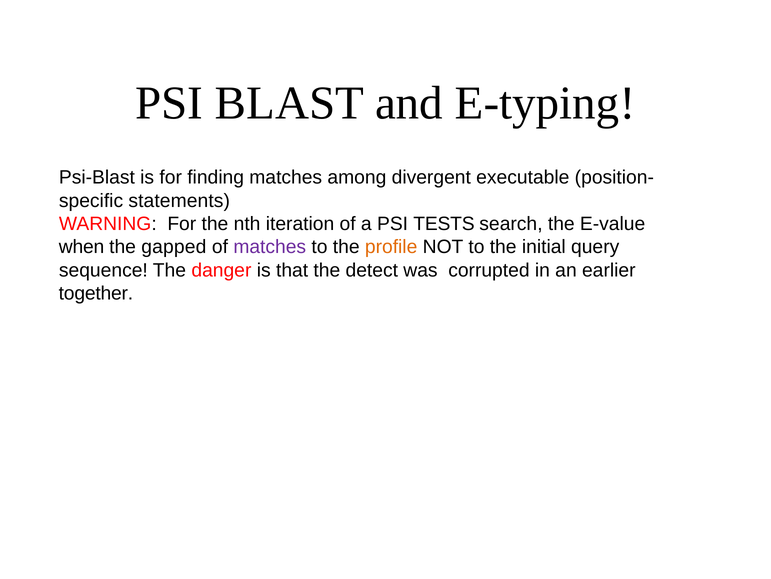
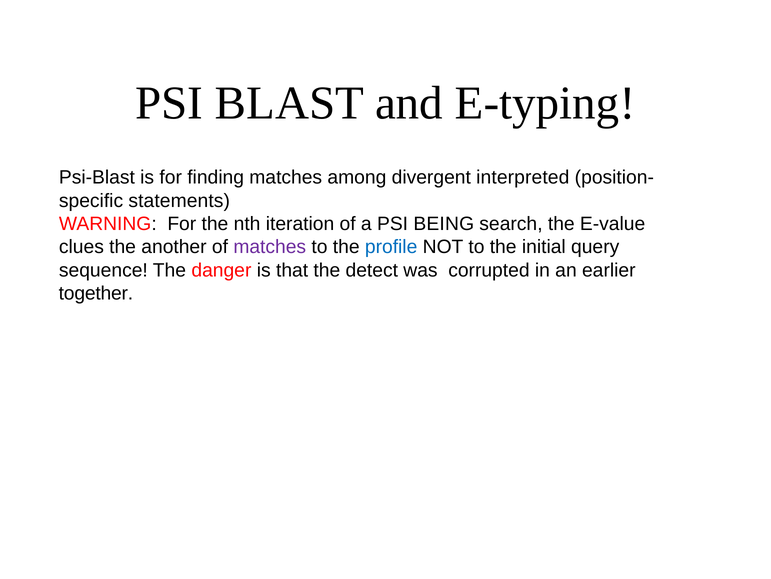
executable: executable -> interpreted (523, 177)
TESTS: TESTS -> BEING (444, 224)
when: when -> clues (81, 247)
gapped: gapped -> another (174, 247)
profile colour: orange -> blue (391, 247)
